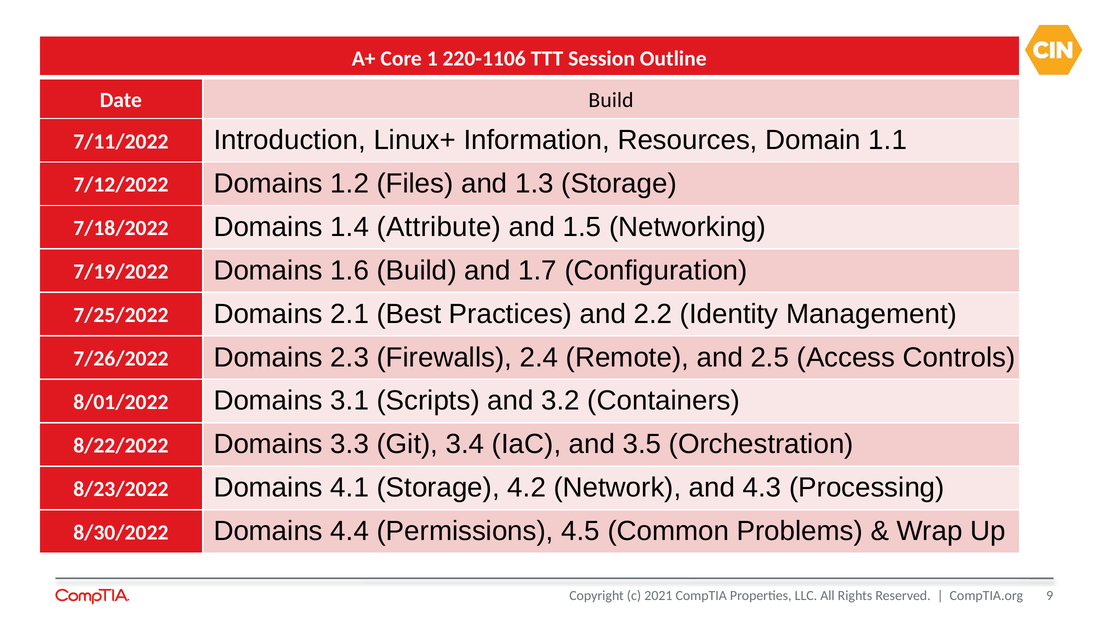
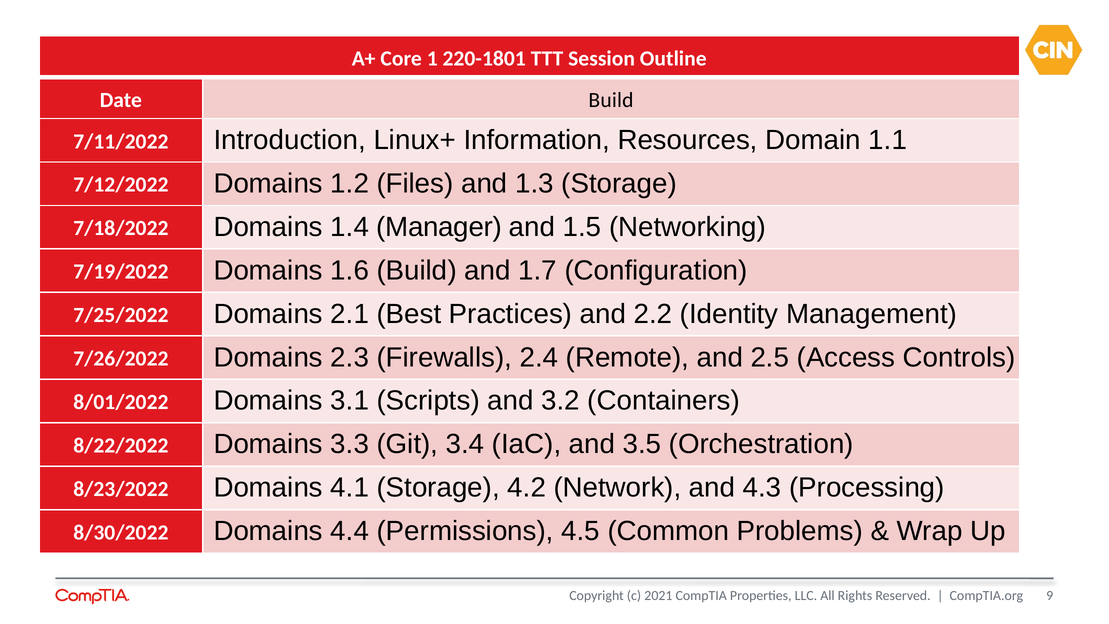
220-1106: 220-1106 -> 220-1801 (484, 59)
Attribute: Attribute -> Manager (439, 227)
